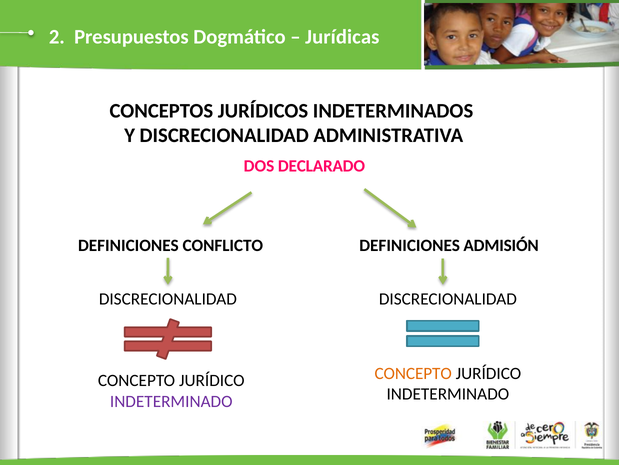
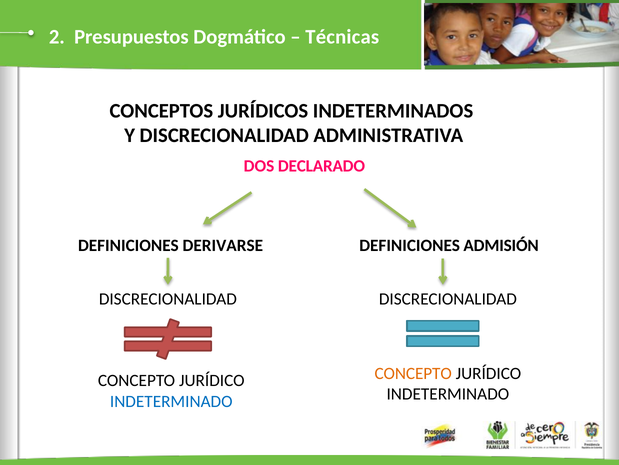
Jurídicas: Jurídicas -> Técnicas (342, 37)
CONFLICTO: CONFLICTO -> DERIVARSE (223, 245)
INDETERMINADO colour: purple -> blue (171, 401)
